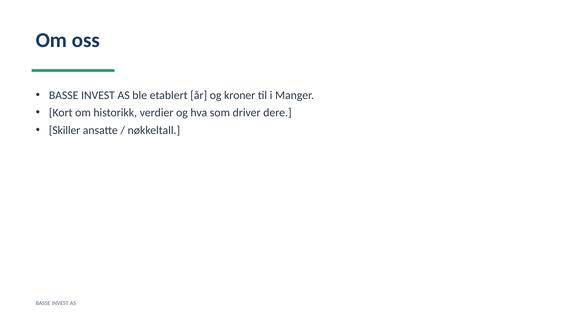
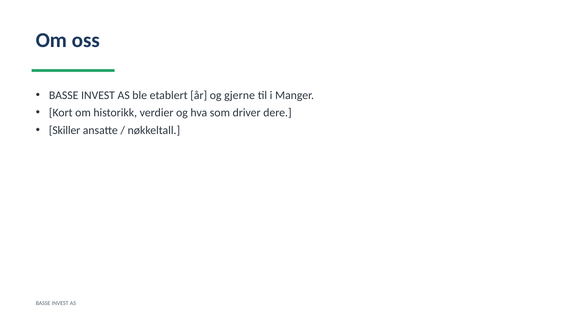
kroner: kroner -> gjerne (240, 95)
